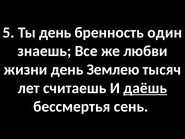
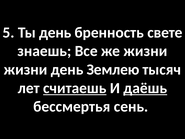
один: один -> свете (165, 32)
же любви: любви -> жизни (145, 51)
считаешь underline: none -> present (75, 88)
